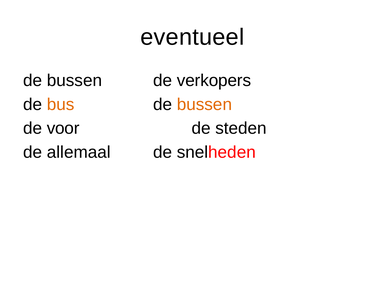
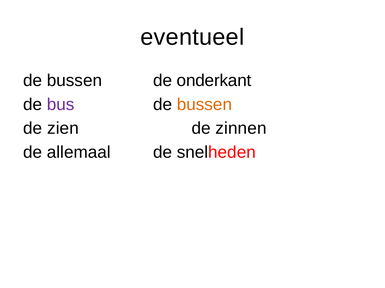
verkopers: verkopers -> onderkant (214, 81)
bus colour: orange -> purple (61, 105)
voor: voor -> zien (63, 129)
steden: steden -> zinnen (241, 129)
